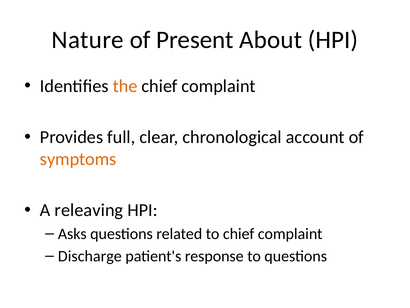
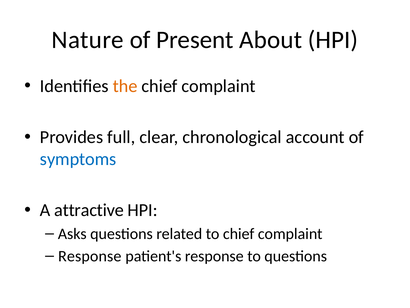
symptoms colour: orange -> blue (78, 159)
releaving: releaving -> attractive (89, 210)
Discharge: Discharge -> Response (90, 256)
